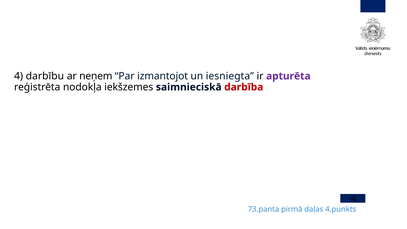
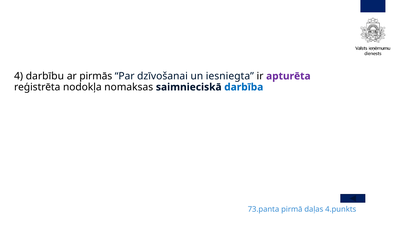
neņem: neņem -> pirmās (96, 76)
izmantojot: izmantojot -> dzīvošanai (163, 76)
iekšzemes: iekšzemes -> nomaksas (129, 87)
darbība colour: red -> blue (244, 87)
